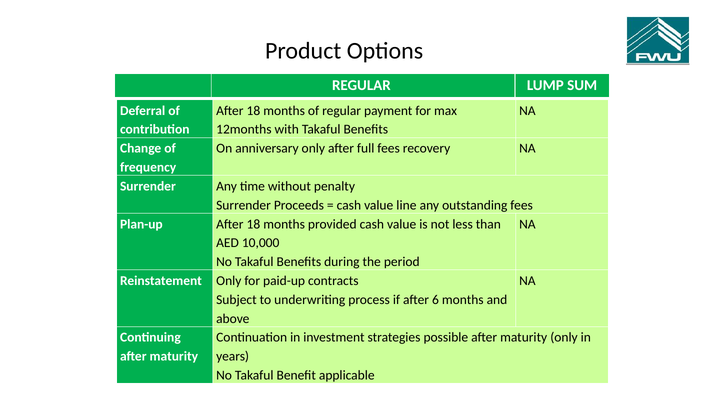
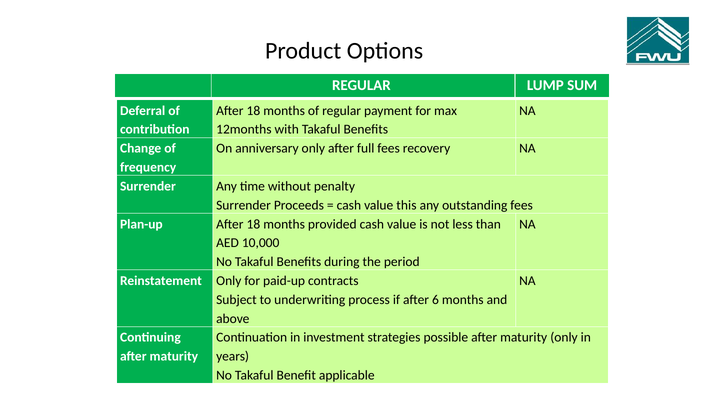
line: line -> this (406, 205)
